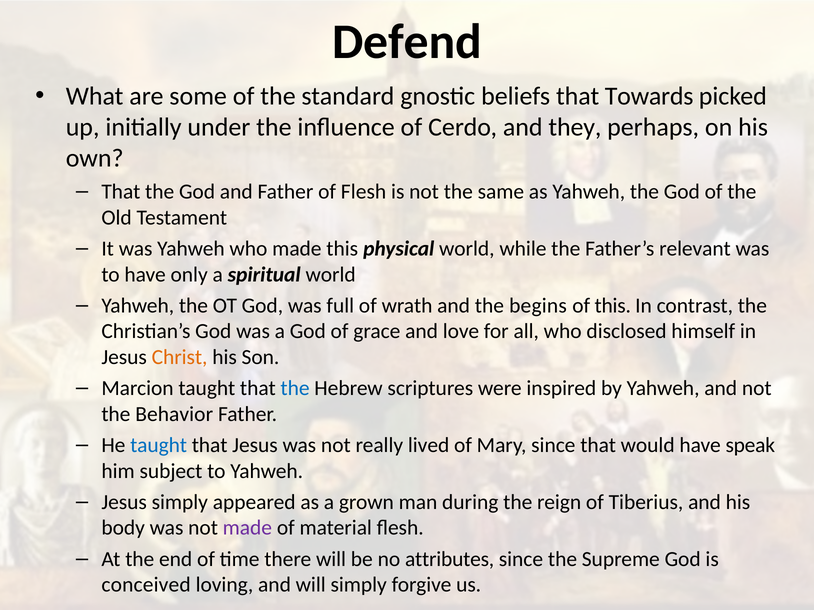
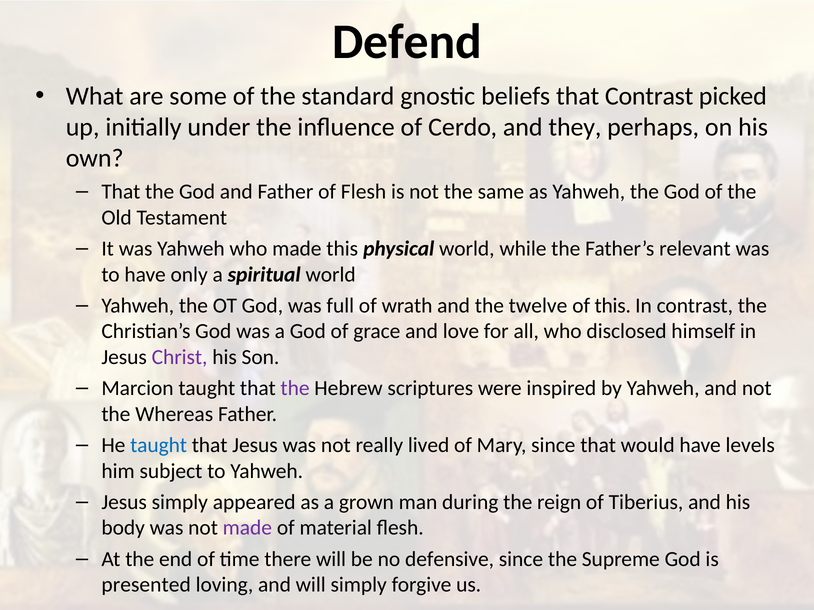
that Towards: Towards -> Contrast (649, 96)
begins: begins -> twelve (538, 306)
Christ colour: orange -> purple (180, 357)
the colour: blue -> purple (295, 389)
Behavior: Behavior -> Whereas (174, 414)
speak: speak -> levels (750, 446)
attributes: attributes -> defensive (450, 559)
conceived: conceived -> presented (146, 585)
